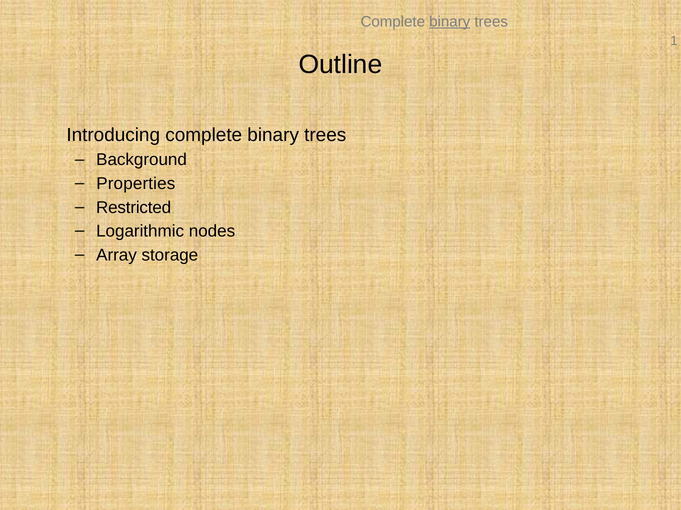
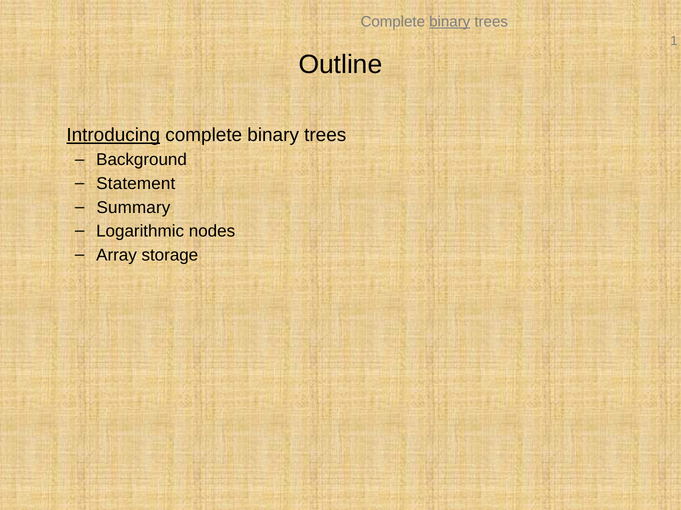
Introducing underline: none -> present (113, 135)
Properties: Properties -> Statement (136, 184)
Restricted: Restricted -> Summary (133, 208)
